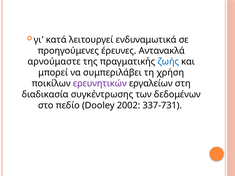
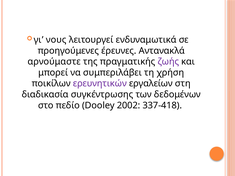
κατά: κατά -> νους (56, 40)
ζωής colour: blue -> purple (168, 62)
337-731: 337-731 -> 337-418 (162, 105)
